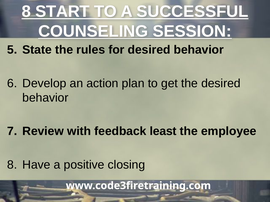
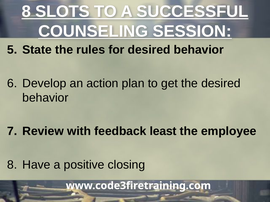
START: START -> SLOTS (63, 12)
